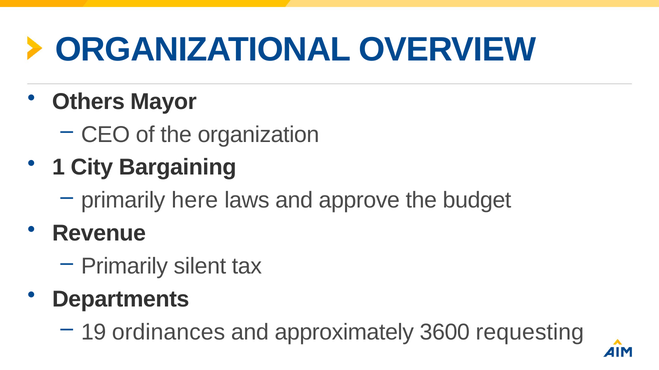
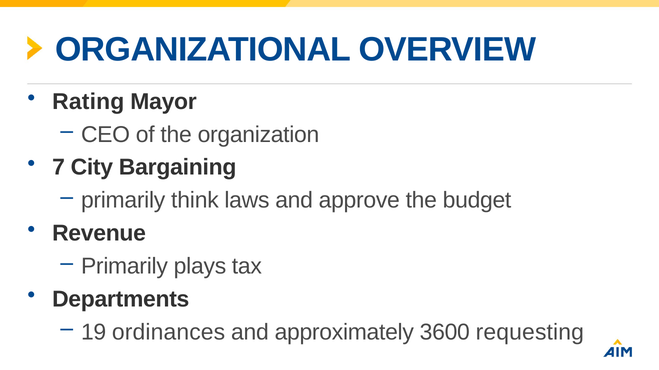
Others: Others -> Rating (88, 102)
1: 1 -> 7 (59, 168)
here: here -> think (195, 201)
silent: silent -> plays (200, 267)
